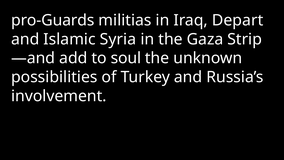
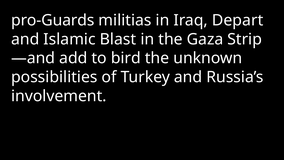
Syria: Syria -> Blast (118, 39)
soul: soul -> bird (126, 58)
